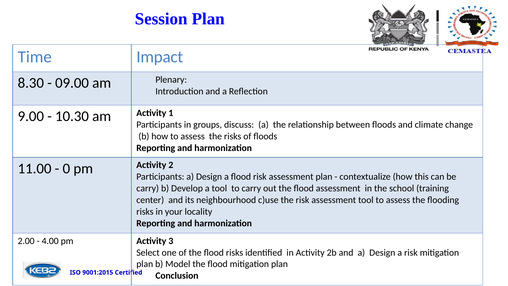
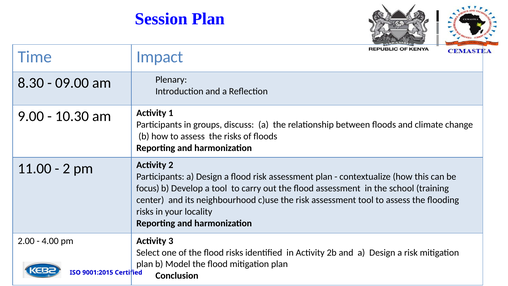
0: 0 -> 2 (66, 168)
carry: carry -> focus (148, 188)
